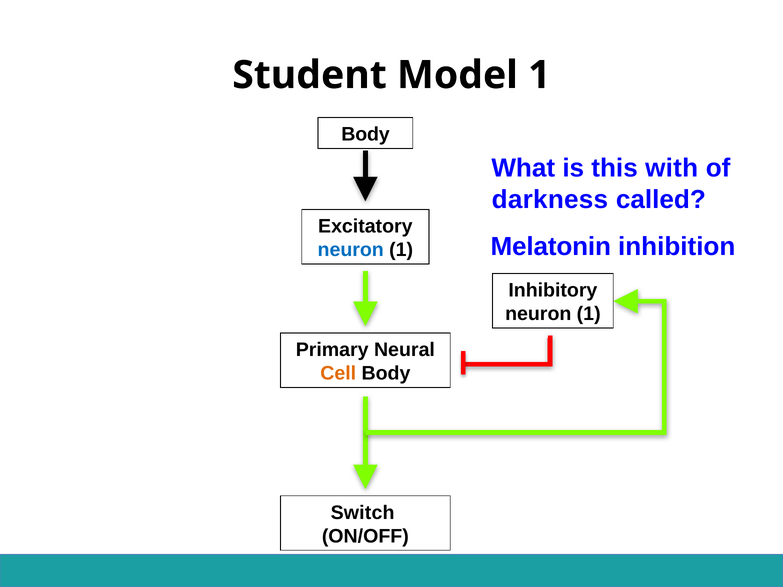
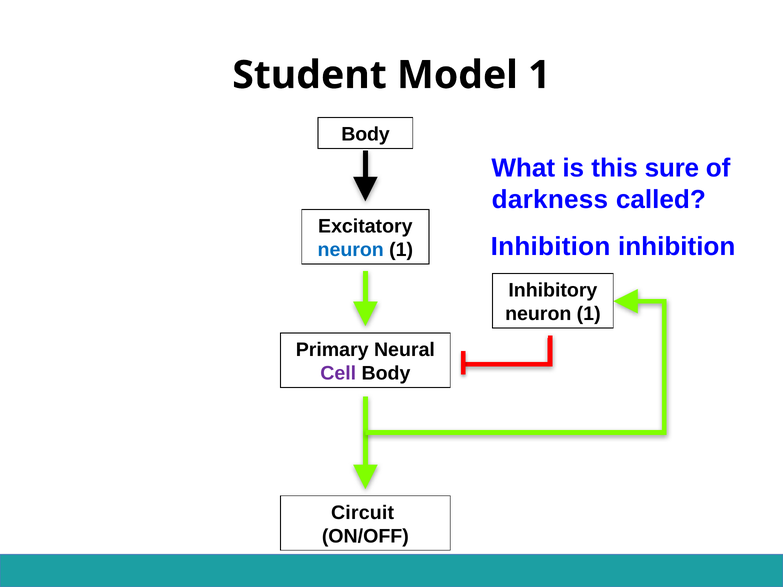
with: with -> sure (672, 168)
Melatonin: Melatonin -> Inhibition (551, 247)
Cell colour: orange -> purple (338, 374)
Switch: Switch -> Circuit (363, 513)
